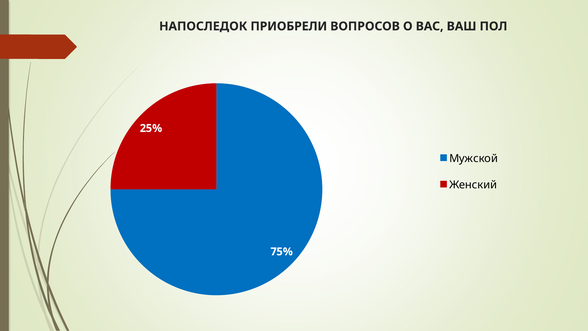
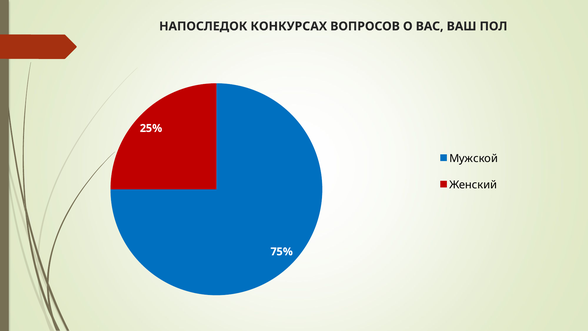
ПРИОБРЕЛИ: ПРИОБРЕЛИ -> КОНКУРСАХ (289, 26)
